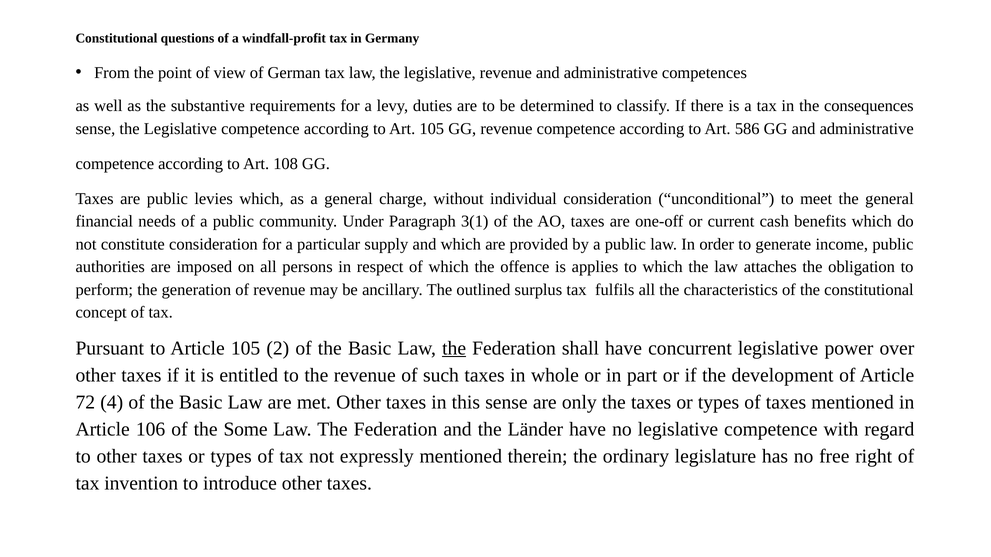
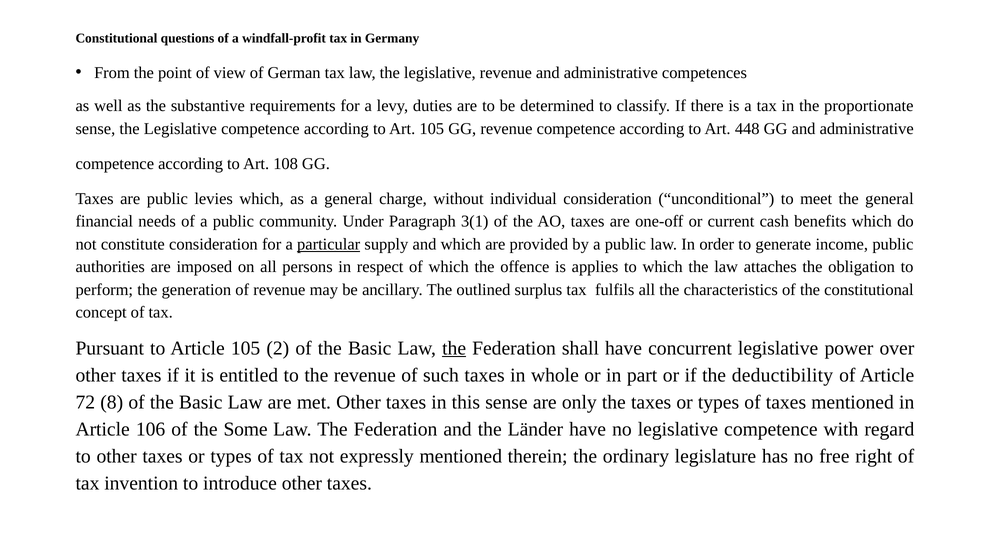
consequences: consequences -> proportionate (869, 106)
586: 586 -> 448 (747, 129)
particular underline: none -> present (329, 244)
development: development -> deductibility (782, 375)
4: 4 -> 8 (112, 402)
